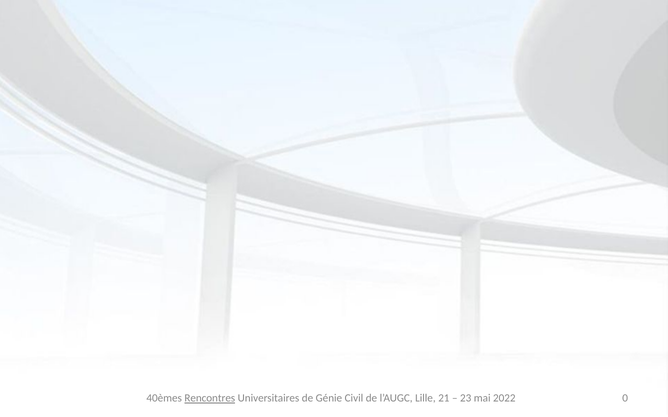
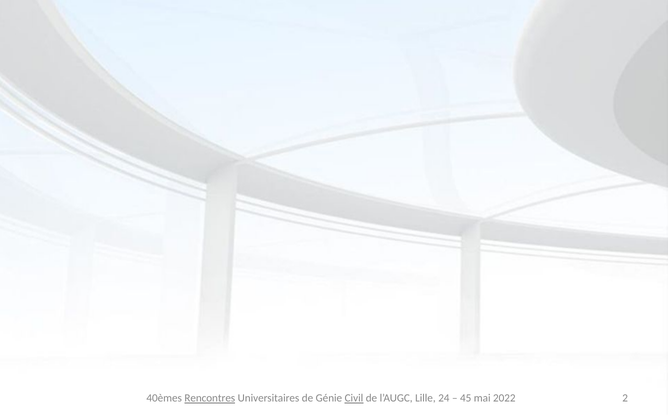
Civil underline: none -> present (354, 399)
21: 21 -> 24 (444, 399)
23: 23 -> 45 (466, 399)
0: 0 -> 2 (625, 399)
